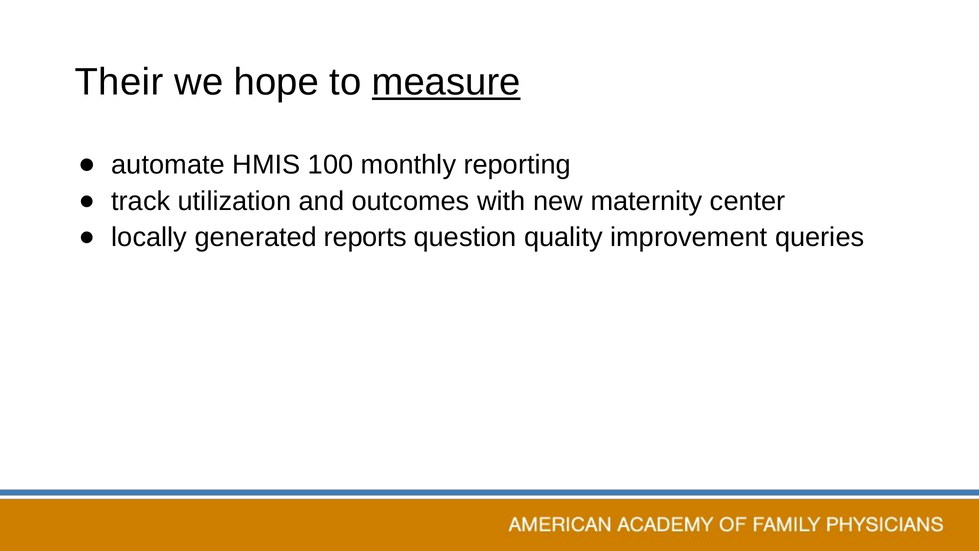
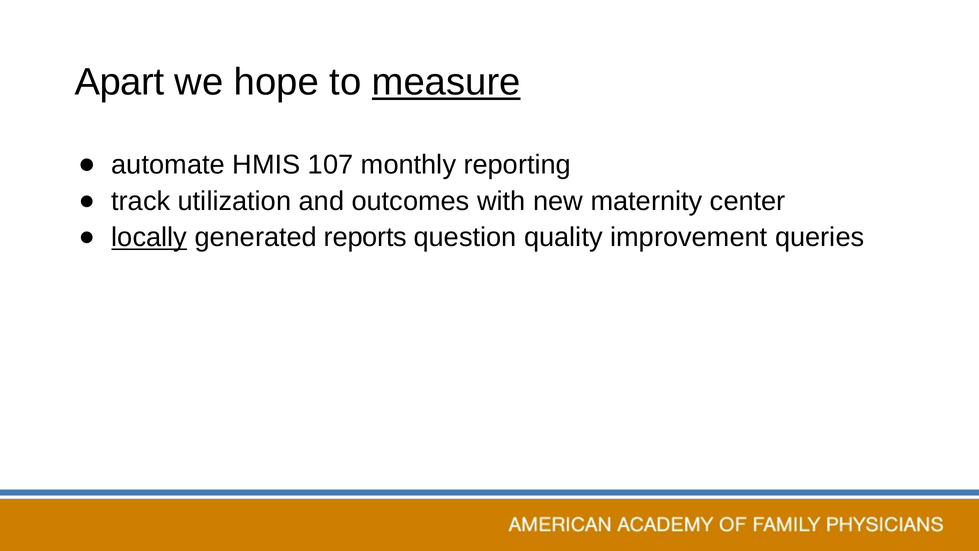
Their: Their -> Apart (119, 82)
100: 100 -> 107 (331, 165)
locally underline: none -> present (149, 237)
